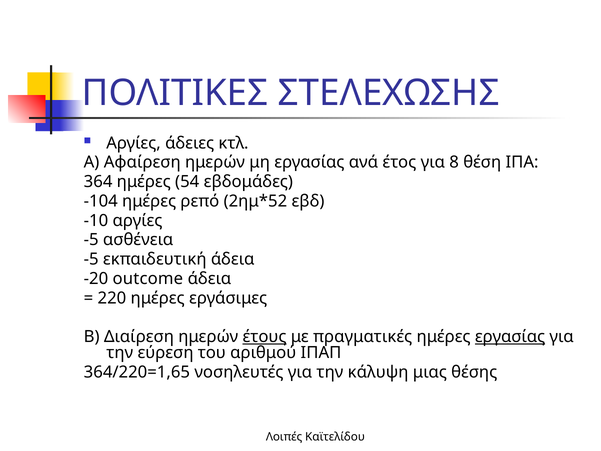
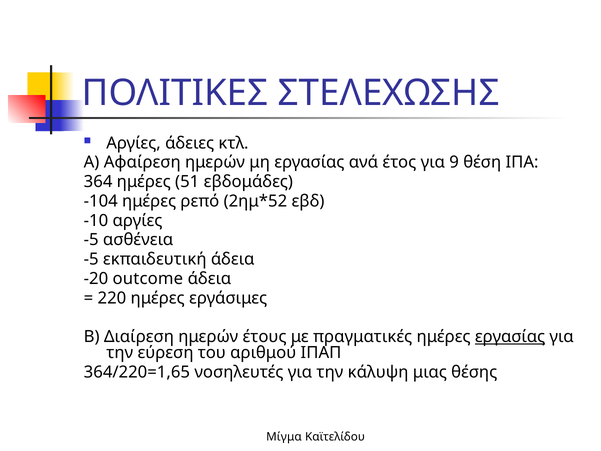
8: 8 -> 9 (454, 162)
54: 54 -> 51 (187, 182)
έτους underline: present -> none (265, 337)
Λοιπές: Λοιπές -> Μίγμα (284, 437)
